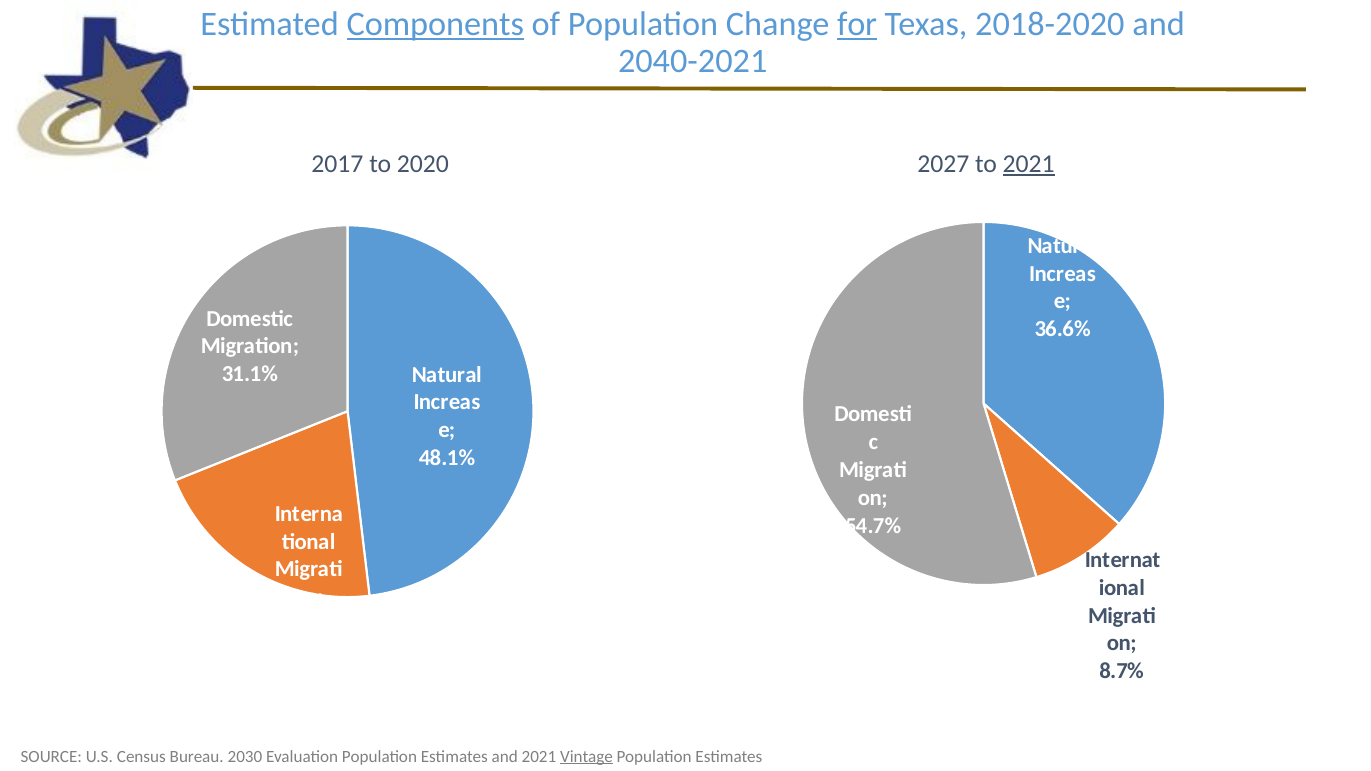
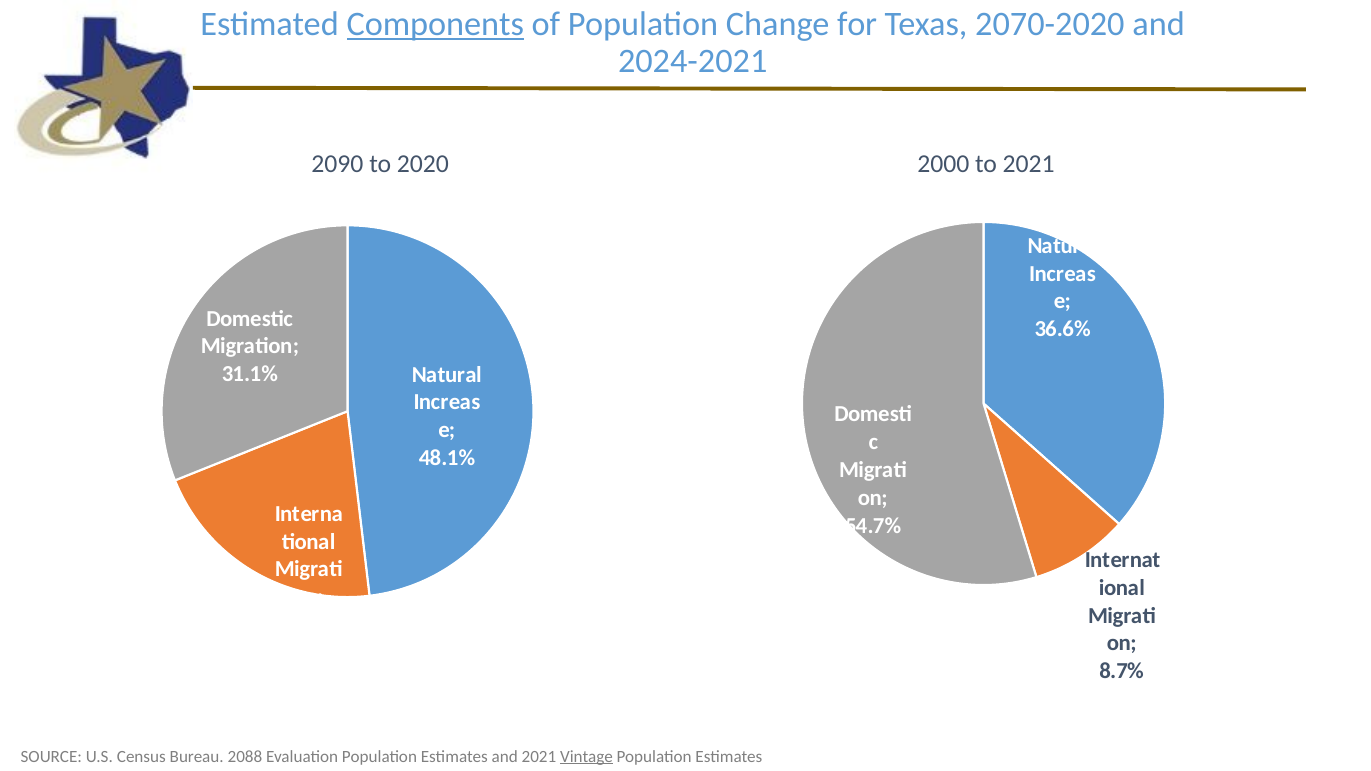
for underline: present -> none (857, 25)
2018-2020: 2018-2020 -> 2070-2020 (1050, 25)
2040-2021: 2040-2021 -> 2024-2021 (693, 62)
2017: 2017 -> 2090 (337, 164)
2027: 2027 -> 2000 (943, 164)
2021 underline: present -> none (1029, 164)
2030: 2030 -> 2088 (245, 757)
